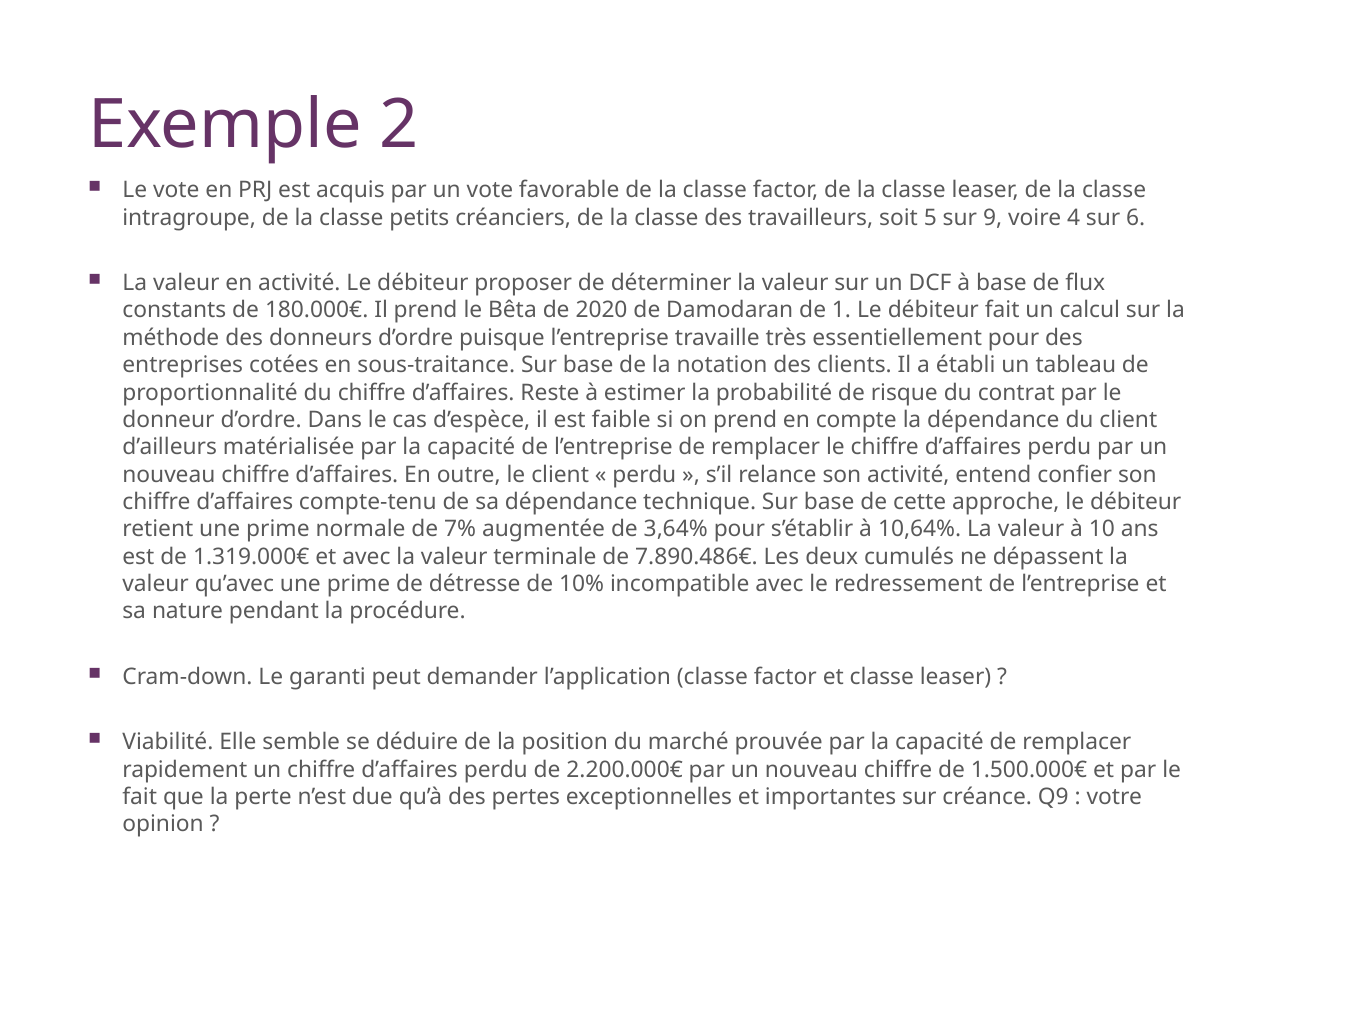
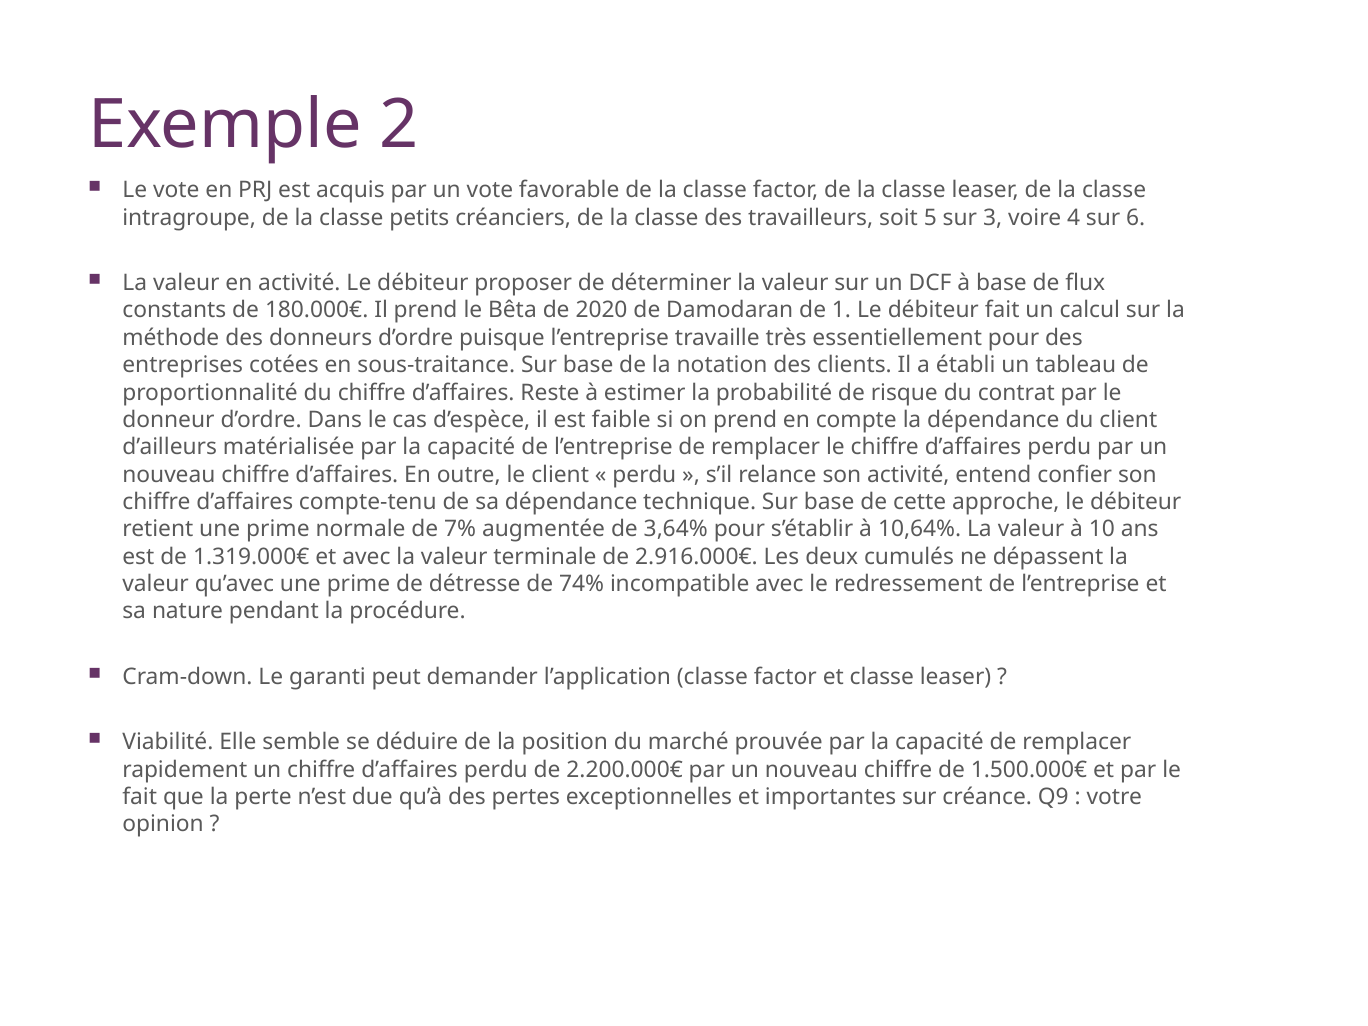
9: 9 -> 3 (993, 218)
7.890.486€: 7.890.486€ -> 2.916.000€ (696, 557)
10%: 10% -> 74% (582, 584)
